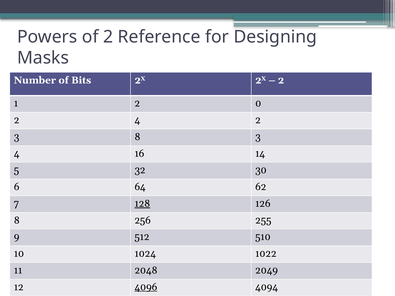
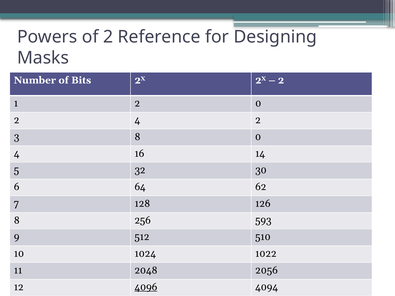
8 3: 3 -> 0 (258, 137)
128 underline: present -> none (142, 204)
255: 255 -> 593 (263, 220)
2049: 2049 -> 2056 (267, 271)
